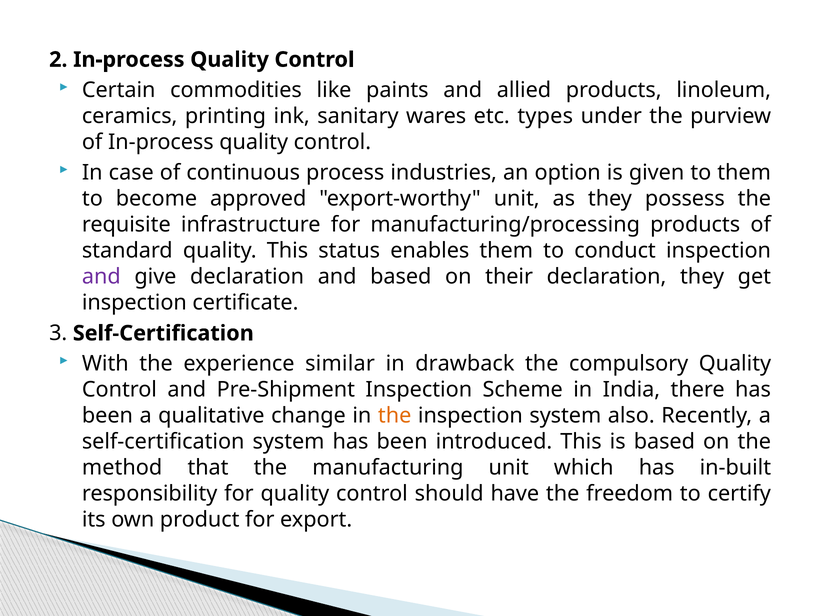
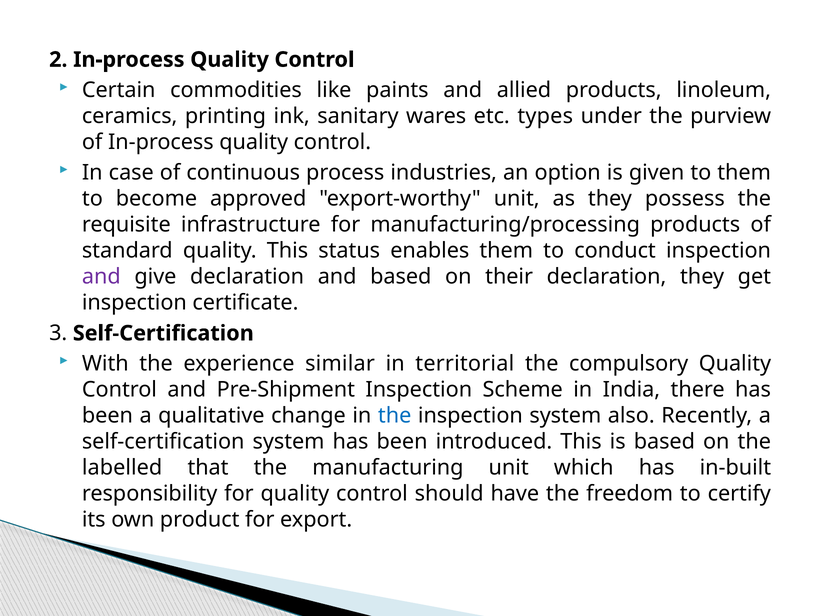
drawback: drawback -> territorial (465, 364)
the colour: orange -> blue (395, 416)
method: method -> labelled (122, 468)
